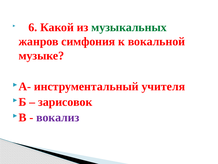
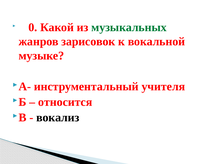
6: 6 -> 0 (33, 27)
симфония: симфония -> зарисовок (88, 41)
зарисовок: зарисовок -> относится (65, 102)
вокализ colour: purple -> black (58, 117)
